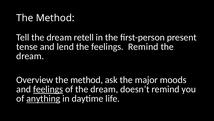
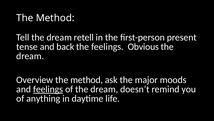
lend: lend -> back (65, 46)
feelings Remind: Remind -> Obvious (143, 46)
anything underline: present -> none (43, 98)
